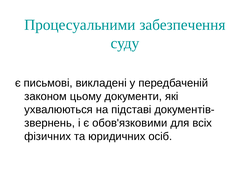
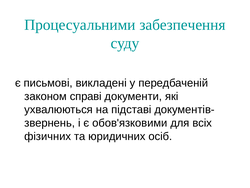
цьому: цьому -> справі (86, 96)
